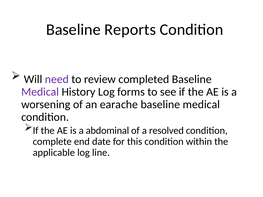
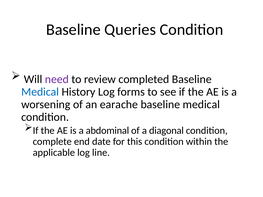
Reports: Reports -> Queries (130, 30)
Medical colour: purple -> blue (40, 92)
resolved: resolved -> diagonal (166, 131)
